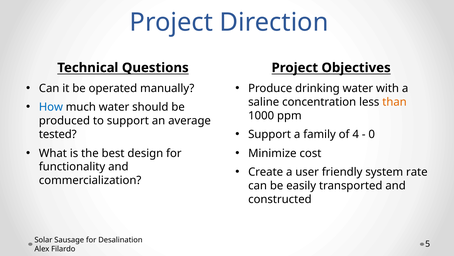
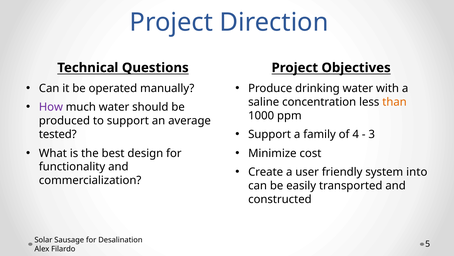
How colour: blue -> purple (51, 107)
0: 0 -> 3 (372, 134)
rate: rate -> into (417, 172)
